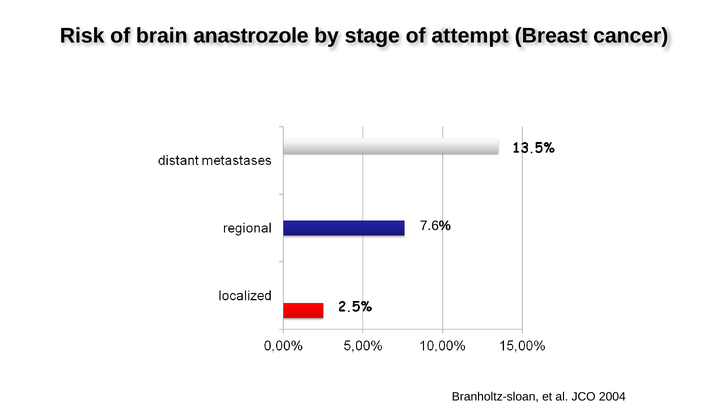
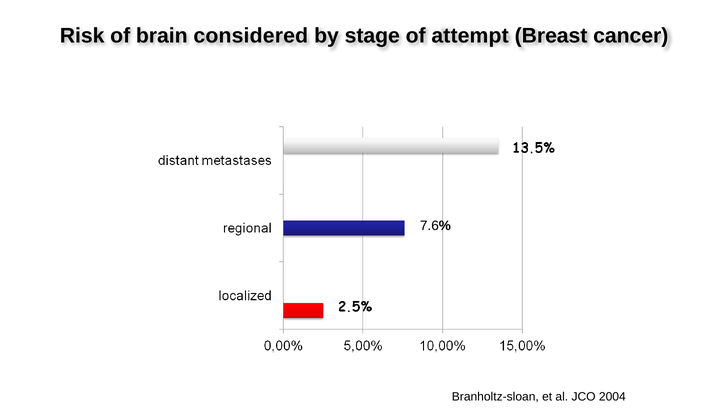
anastrozole: anastrozole -> considered (251, 36)
